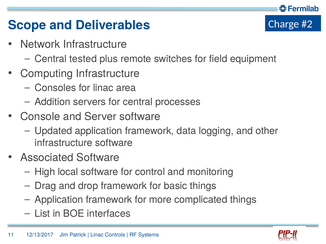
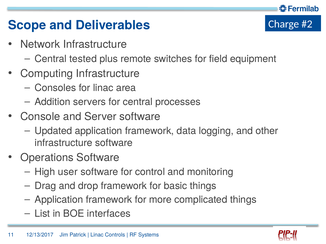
Associated: Associated -> Operations (47, 158)
local: local -> user (68, 172)
